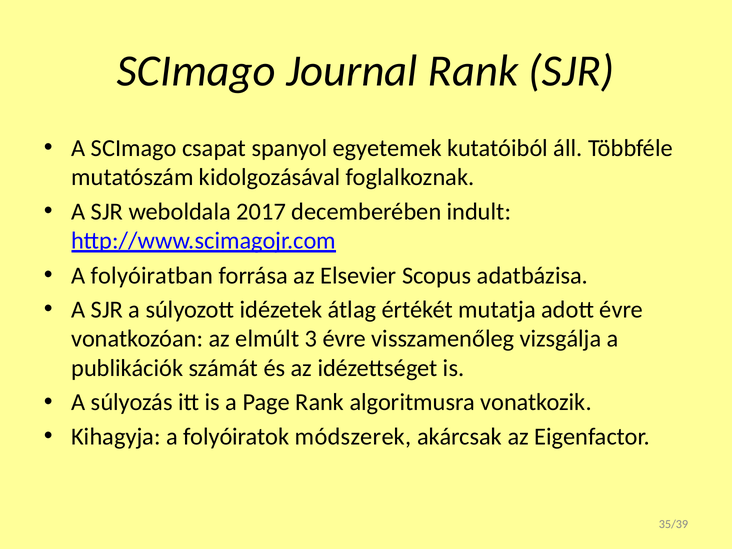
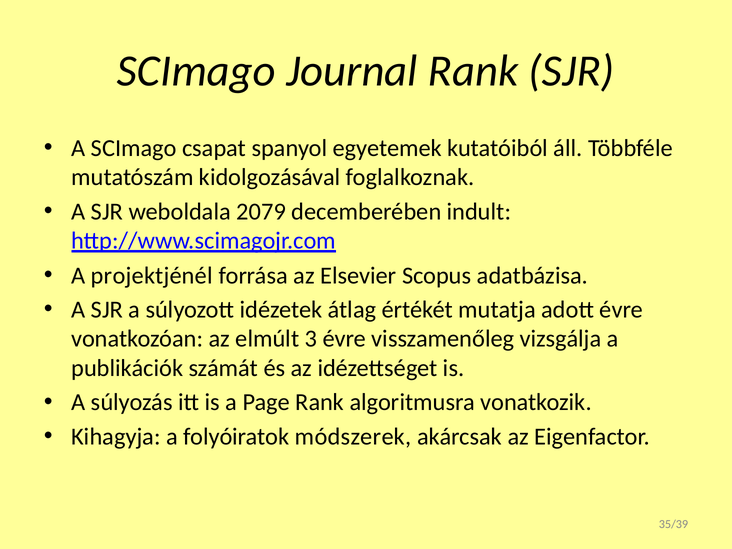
2017: 2017 -> 2079 (261, 212)
folyóiratban: folyóiratban -> projektjénél (152, 275)
